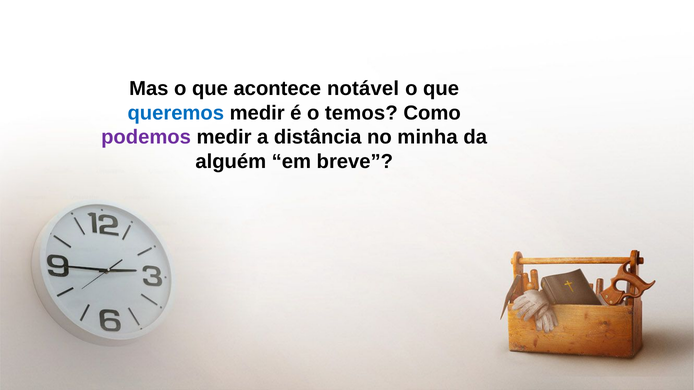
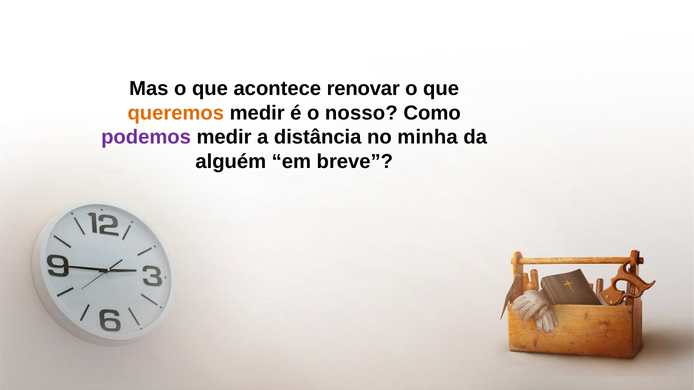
notável: notável -> renovar (363, 89)
queremos colour: blue -> orange (176, 113)
temos: temos -> nosso (361, 113)
